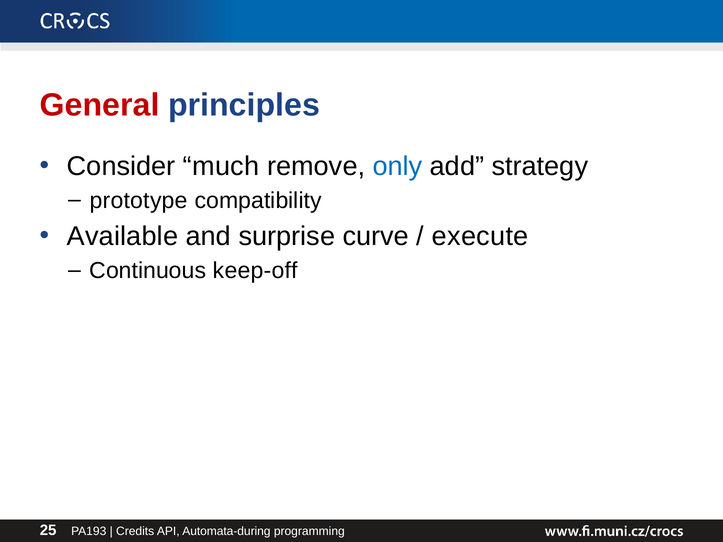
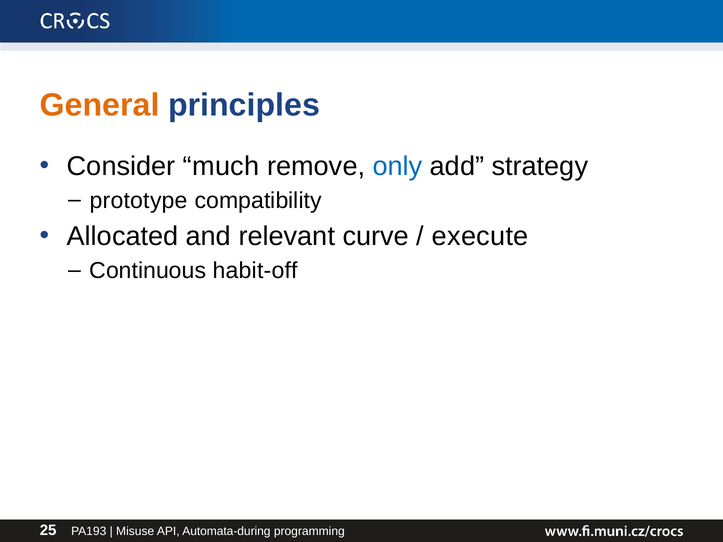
General colour: red -> orange (100, 105)
Available: Available -> Allocated (123, 236)
surprise: surprise -> relevant (287, 236)
keep-off: keep-off -> habit-off (255, 271)
Credits: Credits -> Misuse (135, 532)
